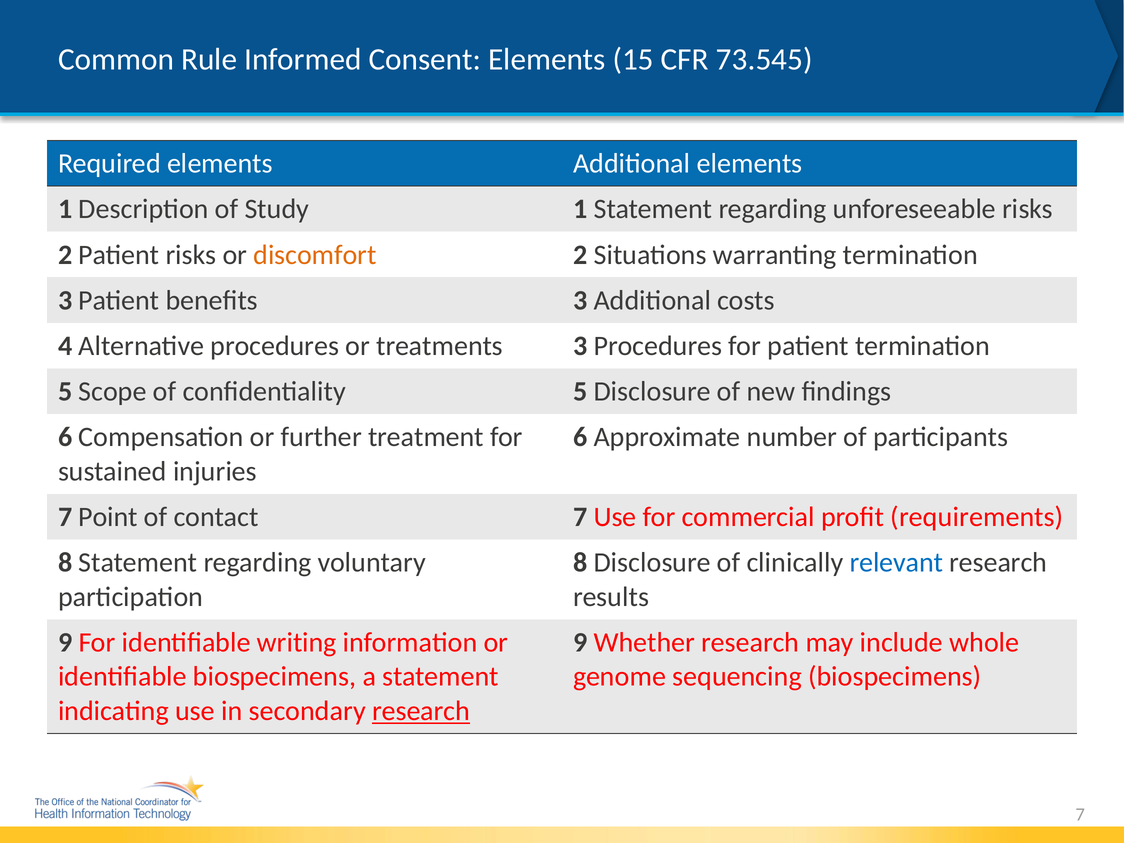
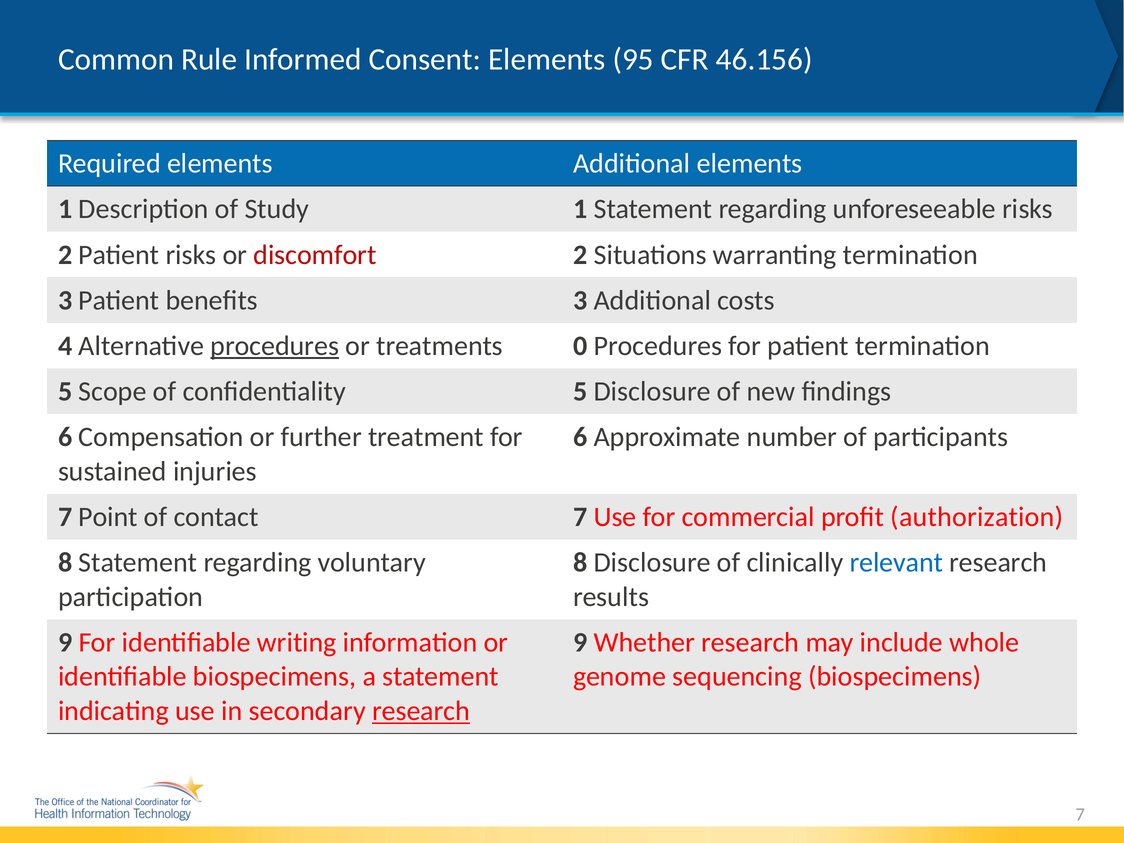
15: 15 -> 95 (633, 59)
73.545: 73.545 -> 46.156 (764, 59)
discomfort colour: orange -> red (315, 255)
procedures underline: none -> present (275, 346)
treatments 3: 3 -> 0 (580, 346)
requirements: requirements -> authorization (977, 517)
